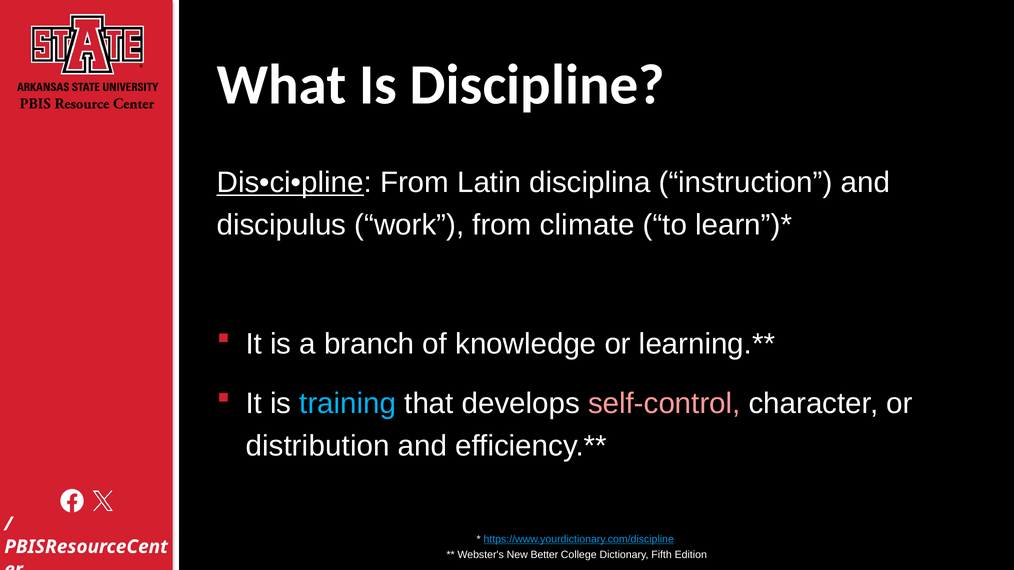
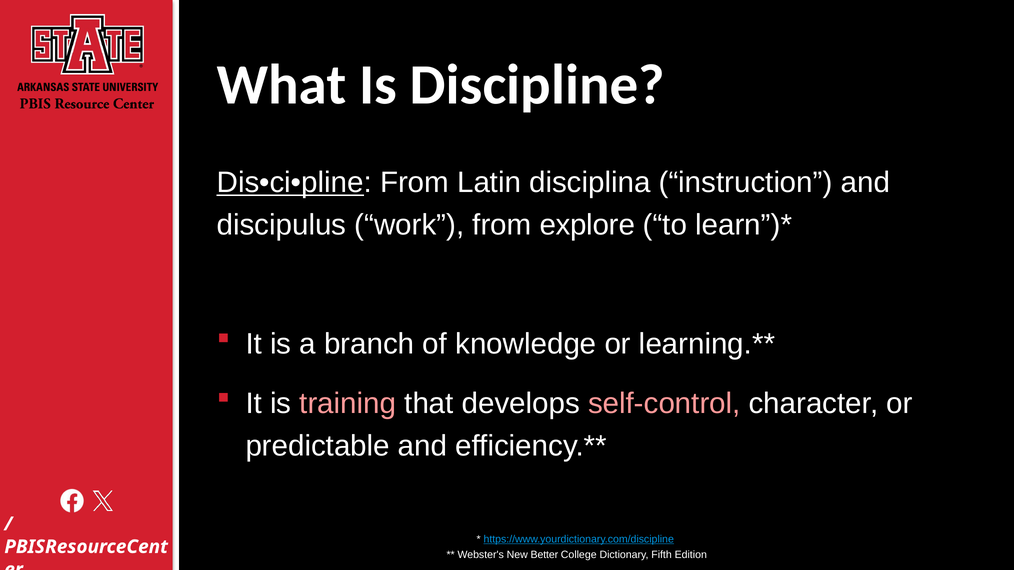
climate: climate -> explore (587, 225)
training colour: light blue -> pink (348, 404)
distribution: distribution -> predictable (318, 446)
